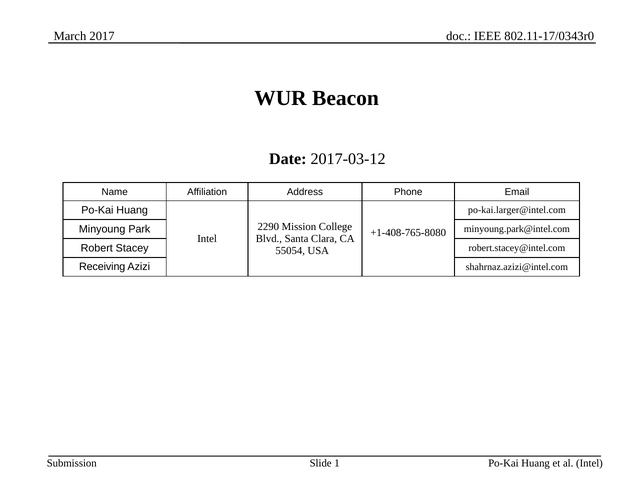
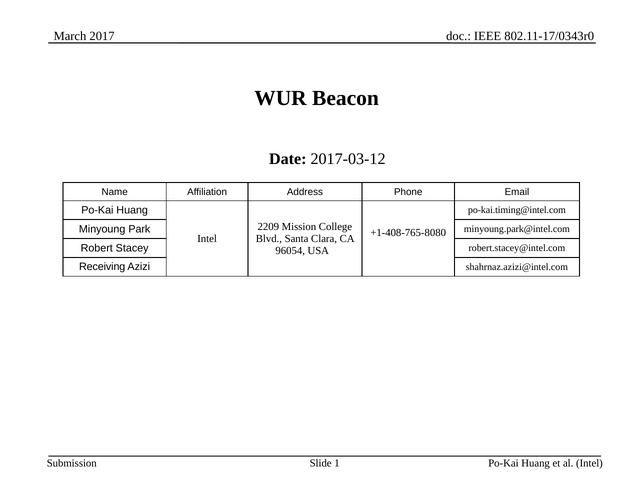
po-kai.larger@intel.com: po-kai.larger@intel.com -> po-kai.timing@intel.com (517, 210)
2290: 2290 -> 2209 (268, 227)
55054: 55054 -> 96054 (290, 251)
